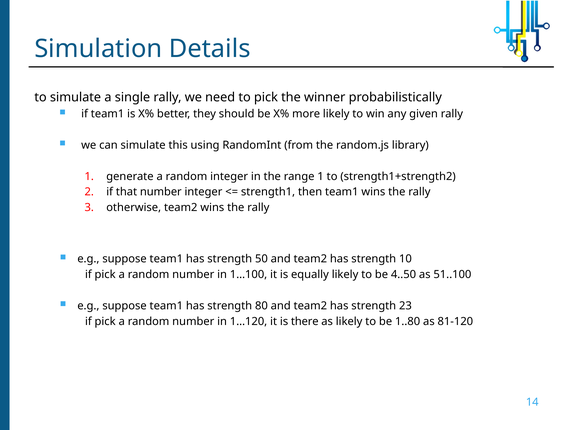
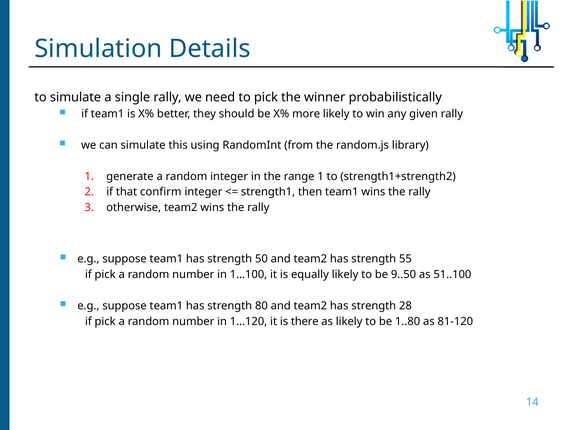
that number: number -> confirm (161, 192)
10: 10 -> 55 (405, 259)
4..50: 4..50 -> 9..50 (403, 274)
23: 23 -> 28 (405, 306)
